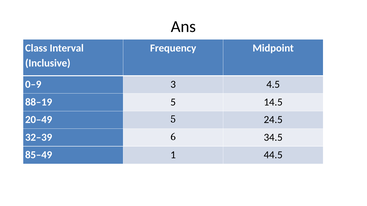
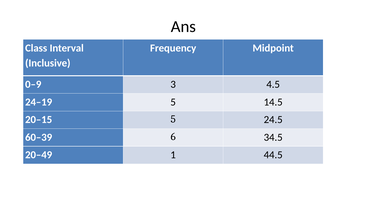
88–19: 88–19 -> 24–19 (39, 102)
20–49: 20–49 -> 20–15 (39, 120)
32–39: 32–39 -> 60–39 (39, 138)
85–49: 85–49 -> 20–49 (39, 155)
